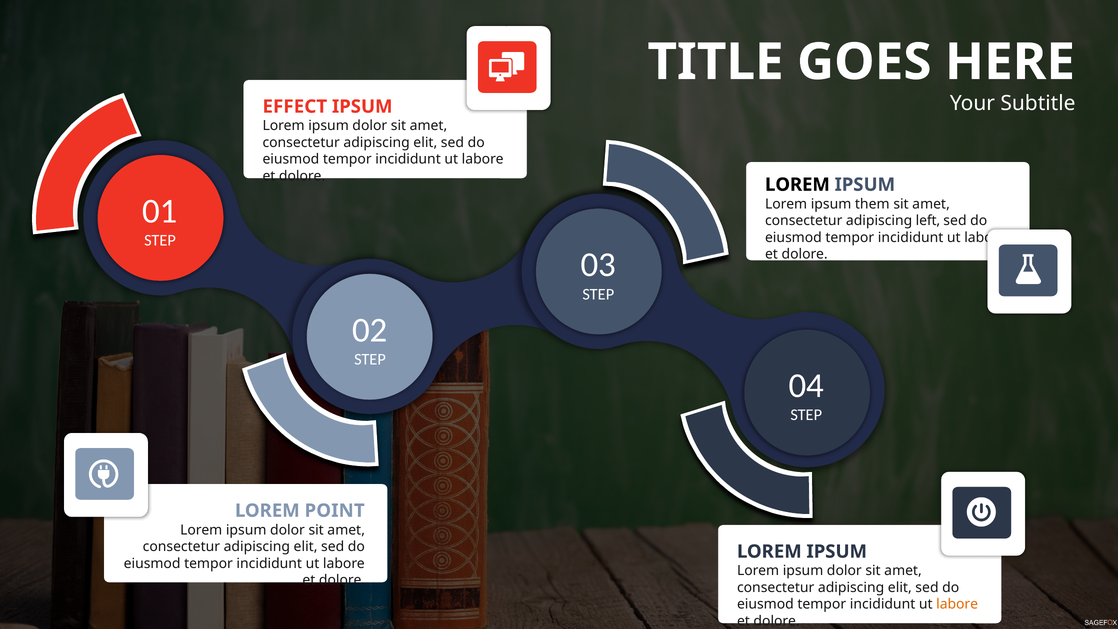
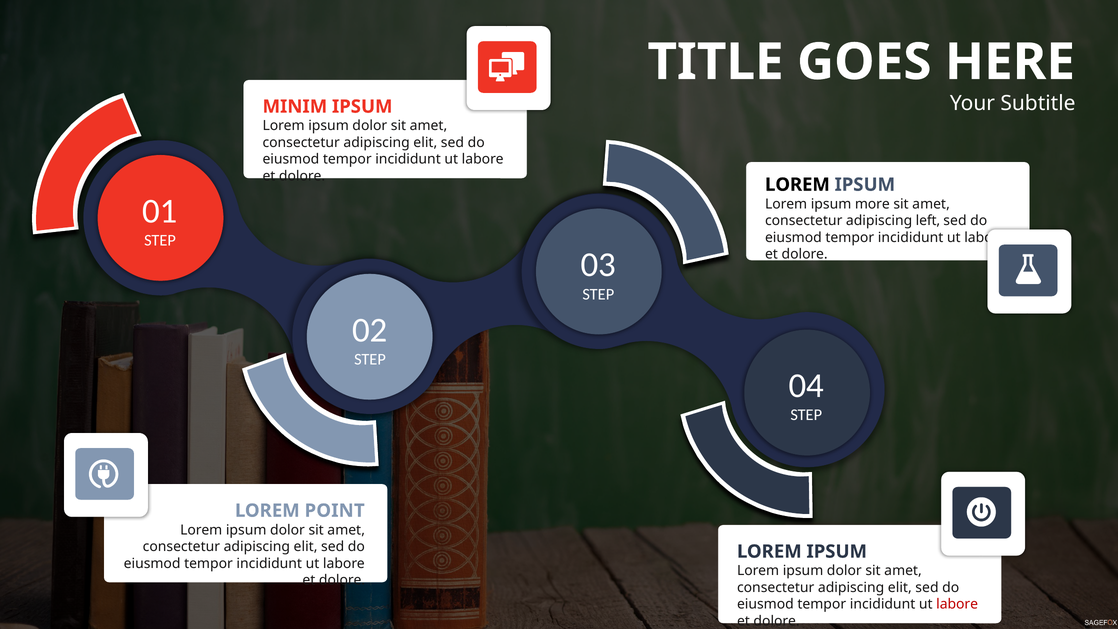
EFFECT: EFFECT -> MINIM (295, 107)
them: them -> more (872, 204)
labore colour: orange -> red (957, 604)
